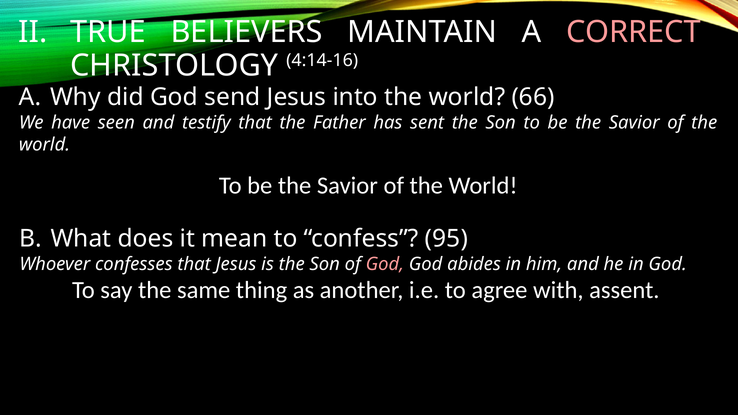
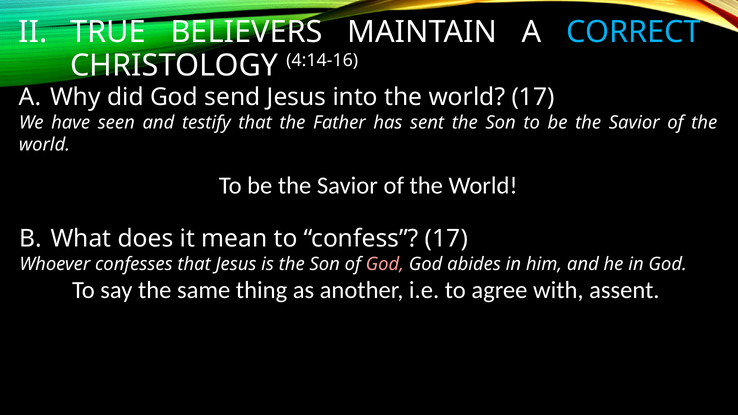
CORRECT colour: pink -> light blue (633, 32)
world 66: 66 -> 17 (533, 97)
confess 95: 95 -> 17 (446, 239)
